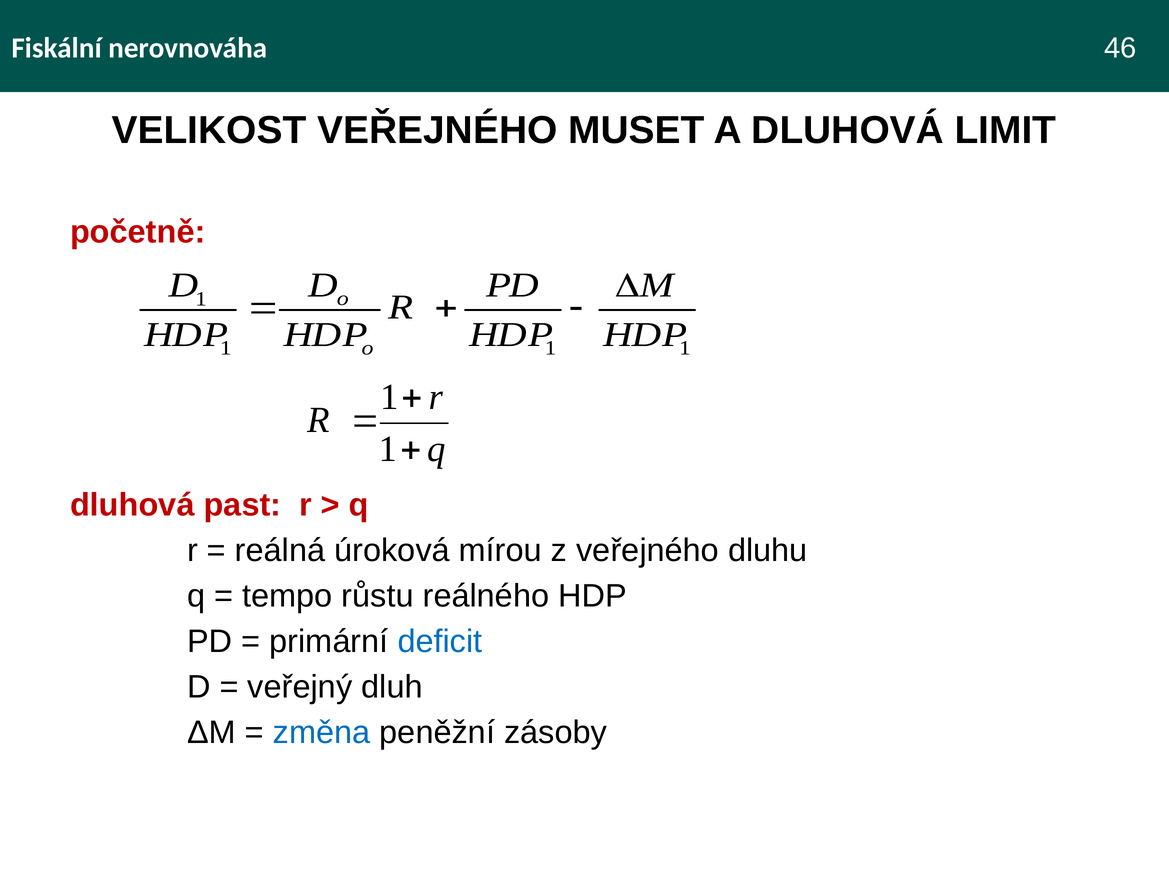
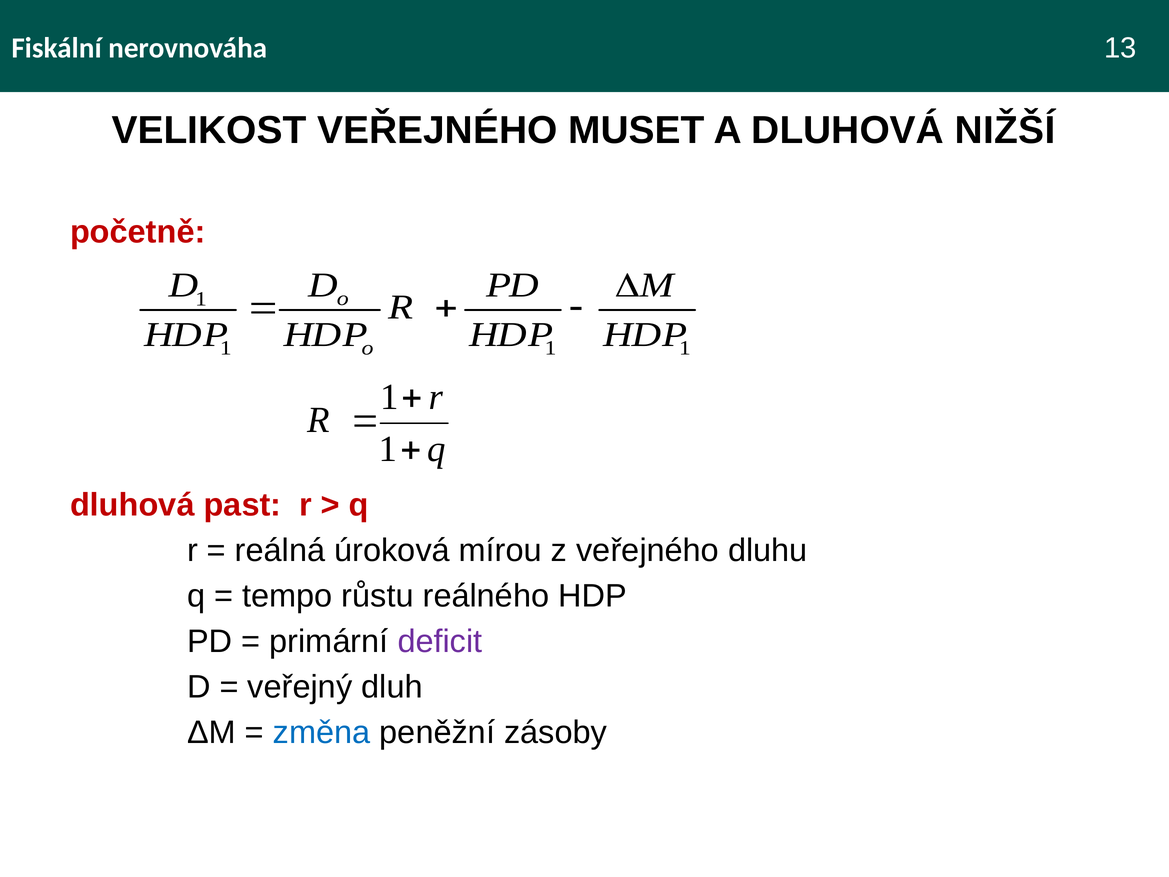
46: 46 -> 13 (1120, 48)
LIMIT: LIMIT -> NIŽŠÍ (1005, 130)
deficit colour: blue -> purple (440, 641)
